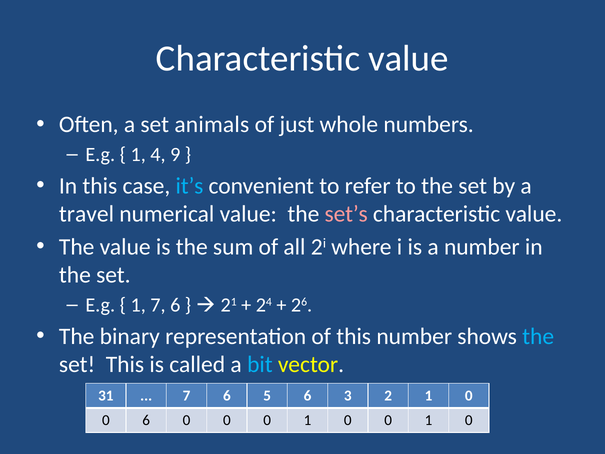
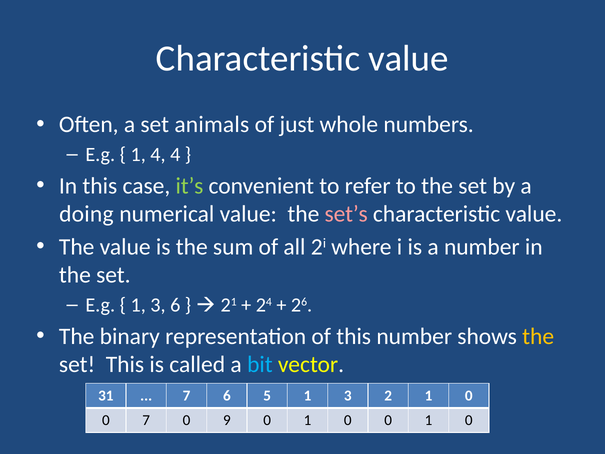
4 9: 9 -> 4 (175, 155)
it’s colour: light blue -> light green (190, 186)
travel: travel -> doing (86, 214)
7: 7 -> 3 (158, 305)
the colour: light blue -> yellow (538, 336)
5 6: 6 -> 1 (307, 396)
0 6: 6 -> 7 (146, 420)
0: 0 -> 9 (227, 420)
